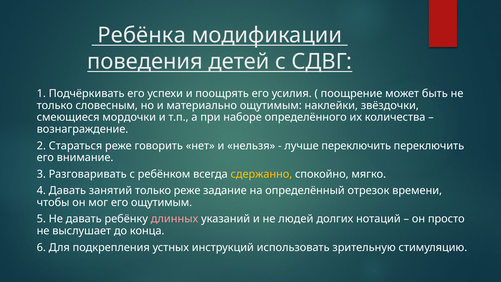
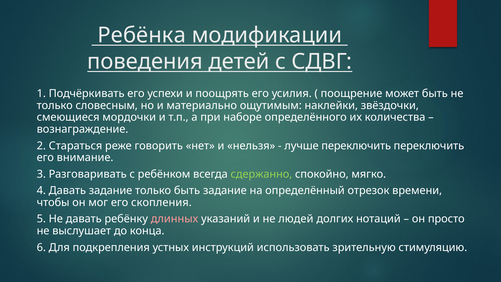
сдержанно colour: yellow -> light green (261, 174)
Давать занятий: занятий -> задание (111, 190)
только реже: реже -> быть (187, 190)
его ощутимым: ощутимым -> скопления (161, 202)
